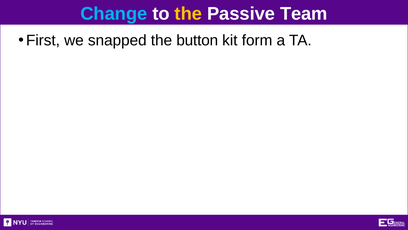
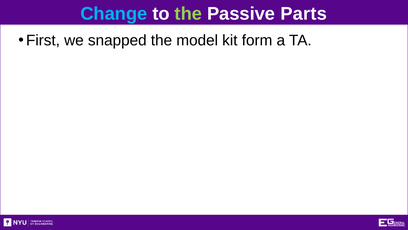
the colour: yellow -> light green (188, 14)
Team: Team -> Parts (304, 14)
button: button -> model (197, 40)
